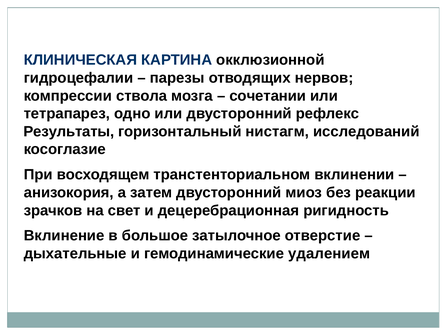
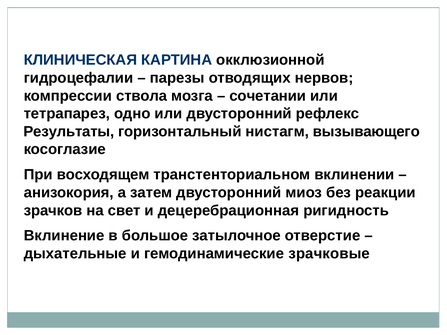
исследований: исследований -> вызывающего (366, 132)
удалением: удалением -> зрачковые (329, 254)
